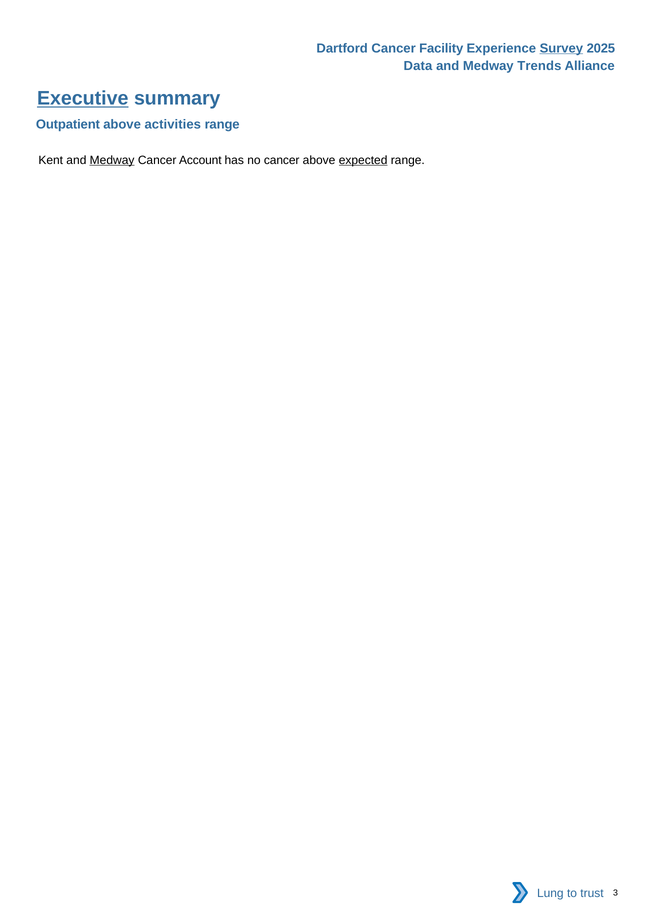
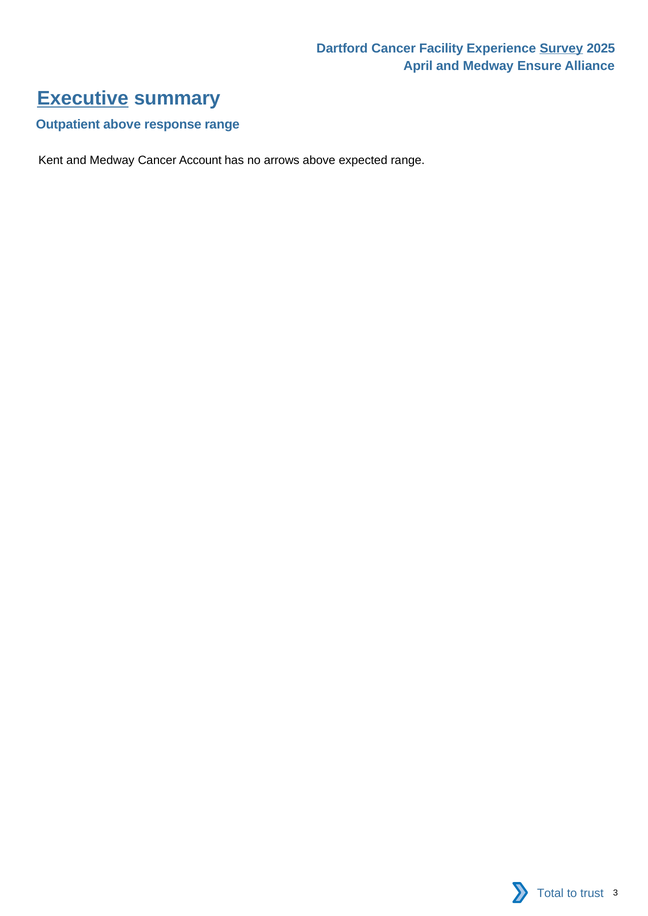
Data: Data -> April (418, 66)
Trends: Trends -> Ensure (539, 66)
activities: activities -> response (173, 125)
Medway underline: present -> none (112, 160)
no cancer: cancer -> arrows (282, 160)
expected underline: present -> none (363, 160)
Lung: Lung -> Total (550, 894)
